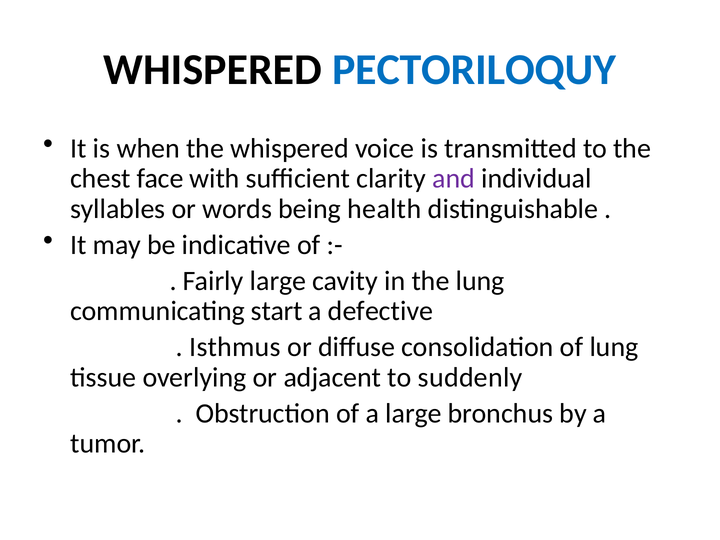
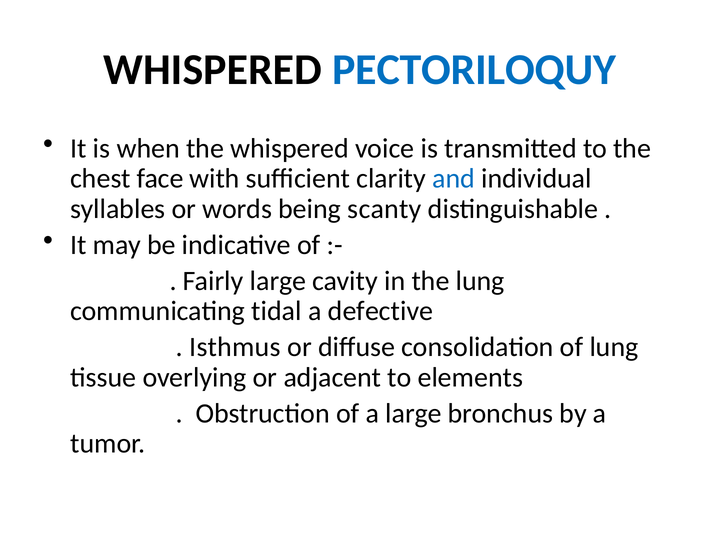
and colour: purple -> blue (454, 179)
health: health -> scanty (384, 209)
start: start -> tidal (277, 311)
suddenly: suddenly -> elements (470, 377)
